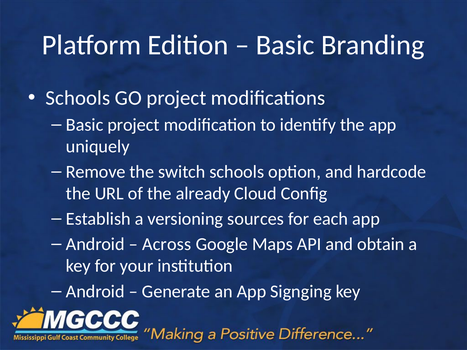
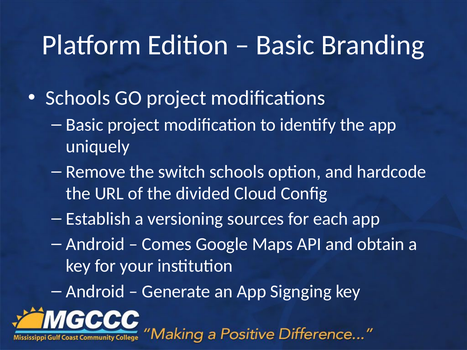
already: already -> divided (203, 194)
Across: Across -> Comes (167, 244)
